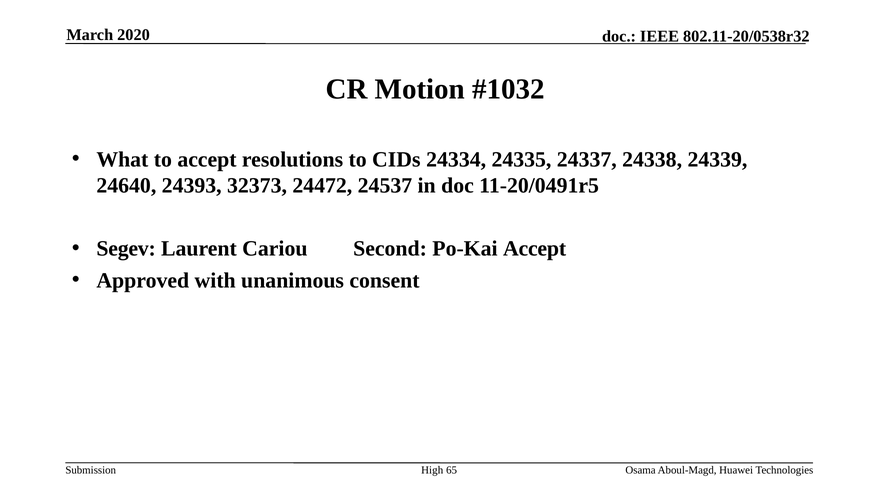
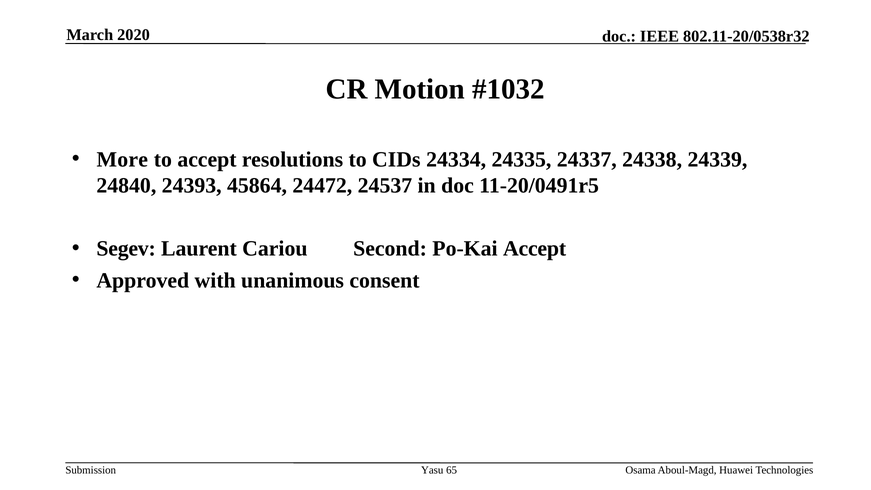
What: What -> More (122, 159)
24640: 24640 -> 24840 (126, 186)
32373: 32373 -> 45864 (257, 186)
High: High -> Yasu (432, 470)
